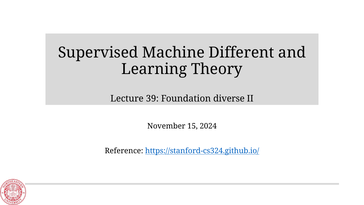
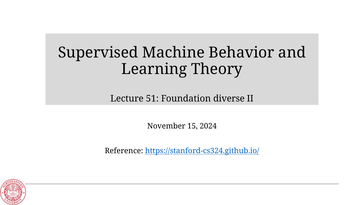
Different: Different -> Behavior (241, 53)
39: 39 -> 51 (152, 98)
